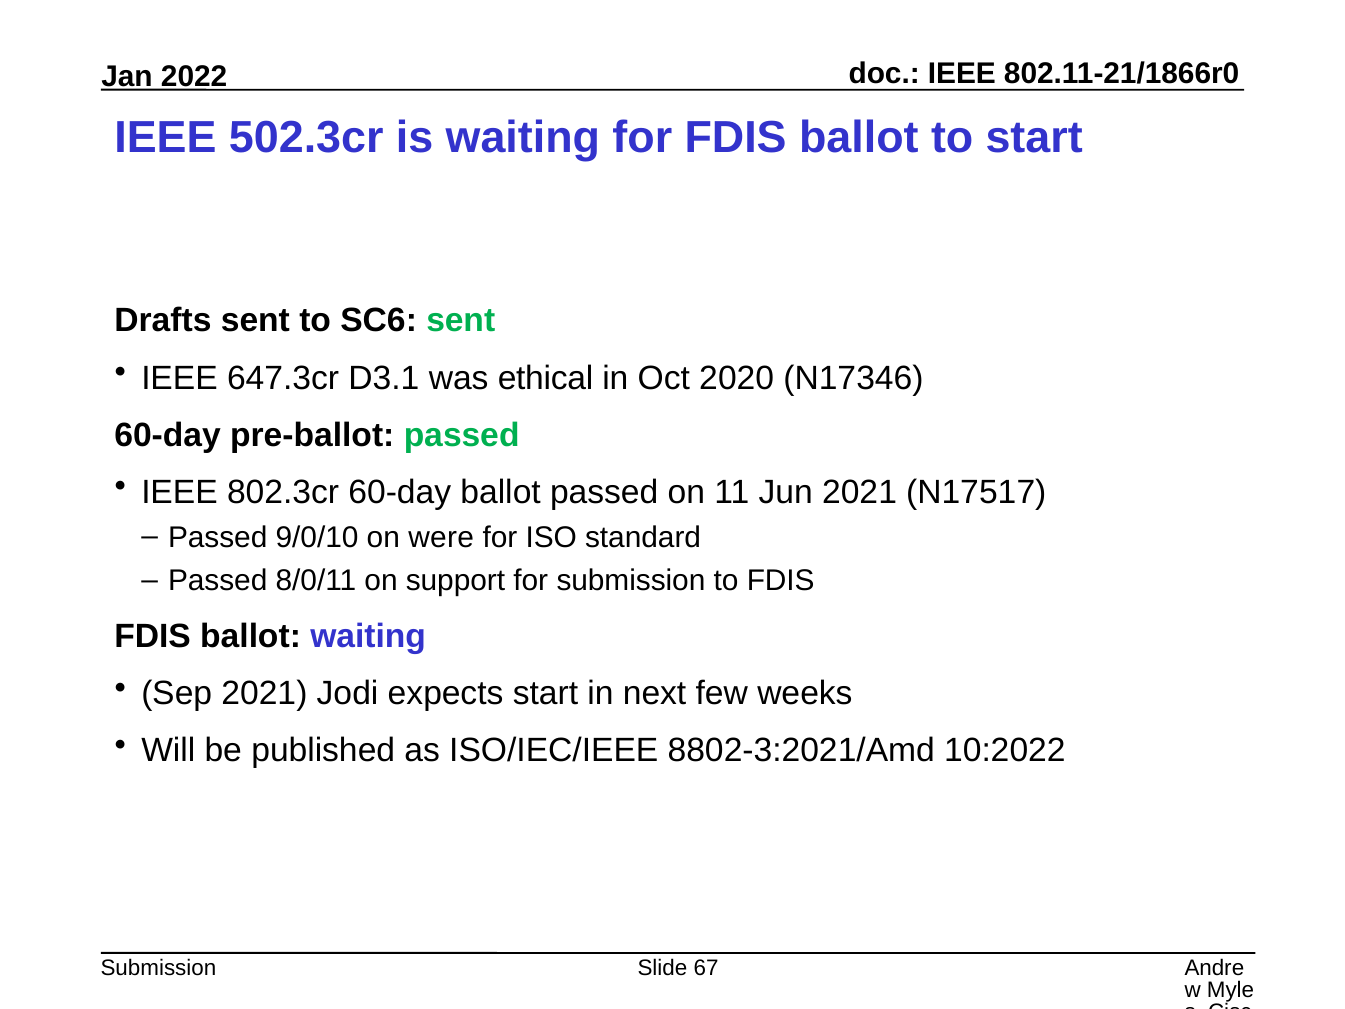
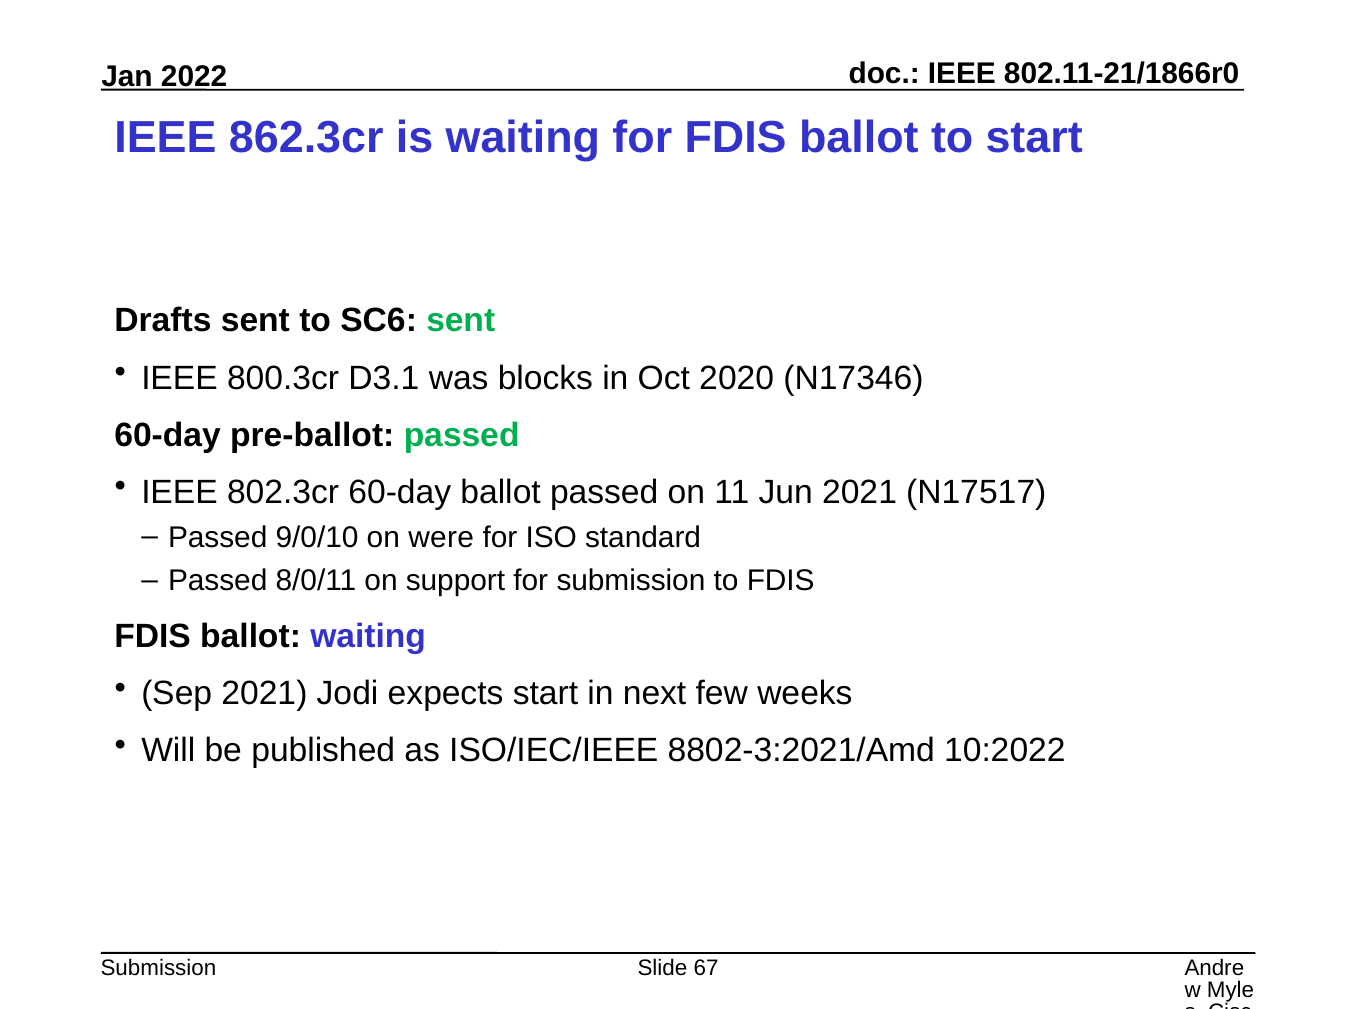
502.3cr: 502.3cr -> 862.3cr (306, 138)
647.3cr: 647.3cr -> 800.3cr (283, 378)
ethical: ethical -> blocks (545, 378)
